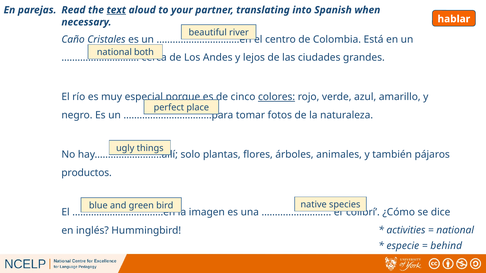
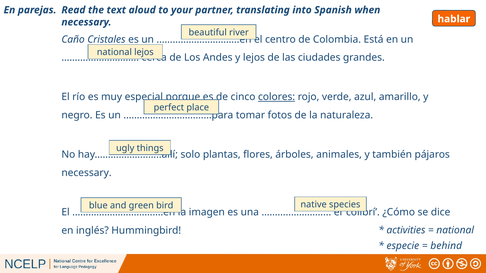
text underline: present -> none (116, 10)
both: both -> lejos (144, 52)
productos: productos -> necessary (87, 173)
